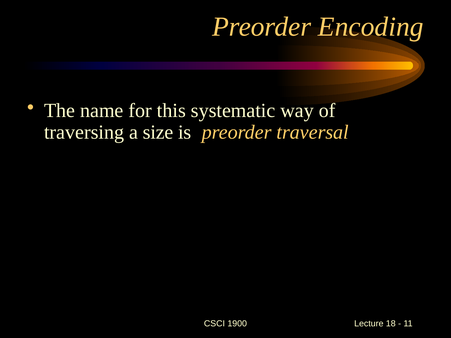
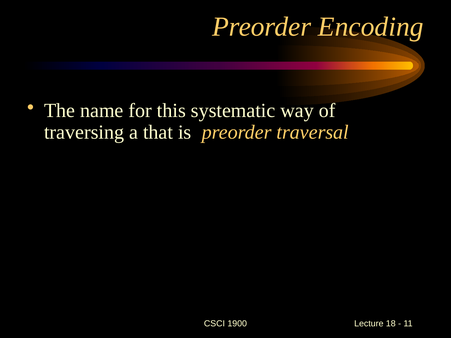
size: size -> that (158, 132)
